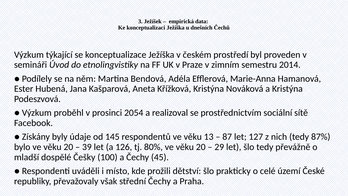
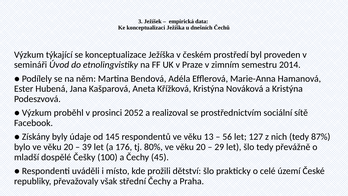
2054: 2054 -> 2052 (134, 113)
87: 87 -> 56 (227, 137)
126: 126 -> 176 (124, 147)
